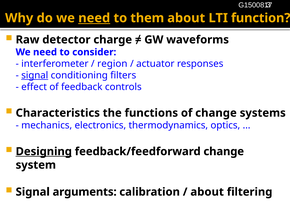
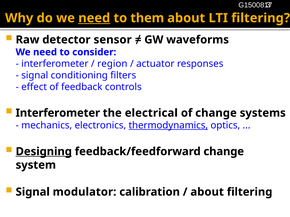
LTI function: function -> filtering (261, 18)
charge: charge -> sensor (113, 40)
signal underline: present -> none (35, 75)
Characteristics: Characteristics -> Interferometer (58, 113)
functions: functions -> electrical (151, 113)
thermodynamics underline: none -> present (168, 126)
arguments: arguments -> modulator (85, 192)
